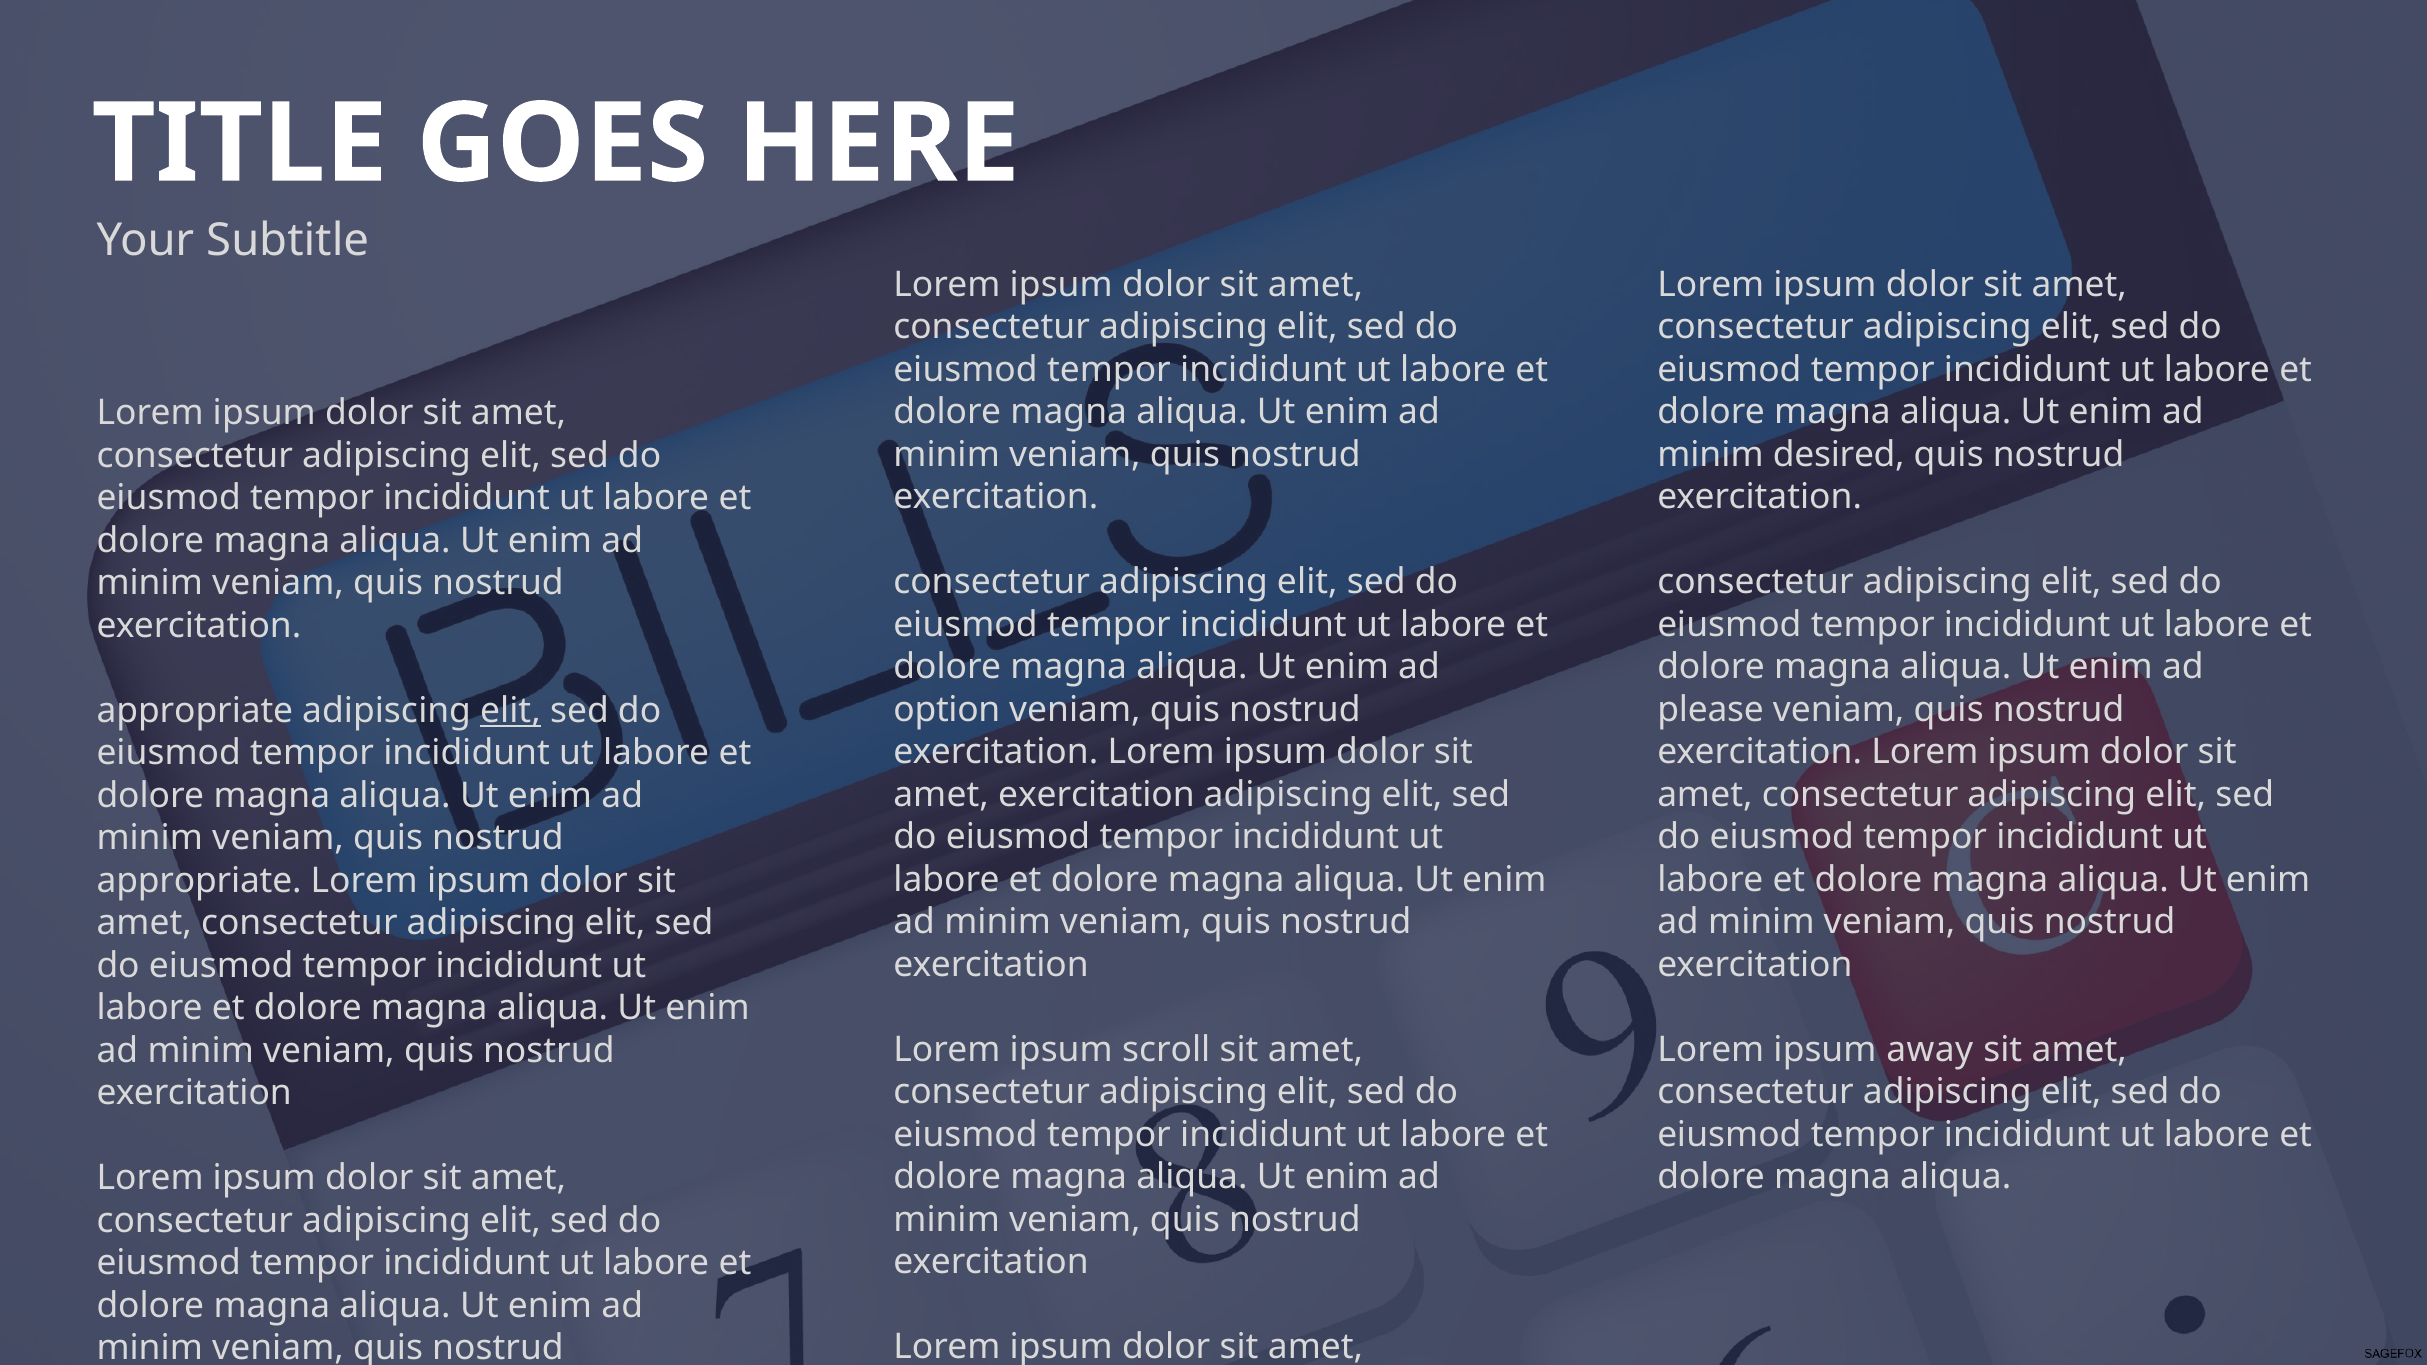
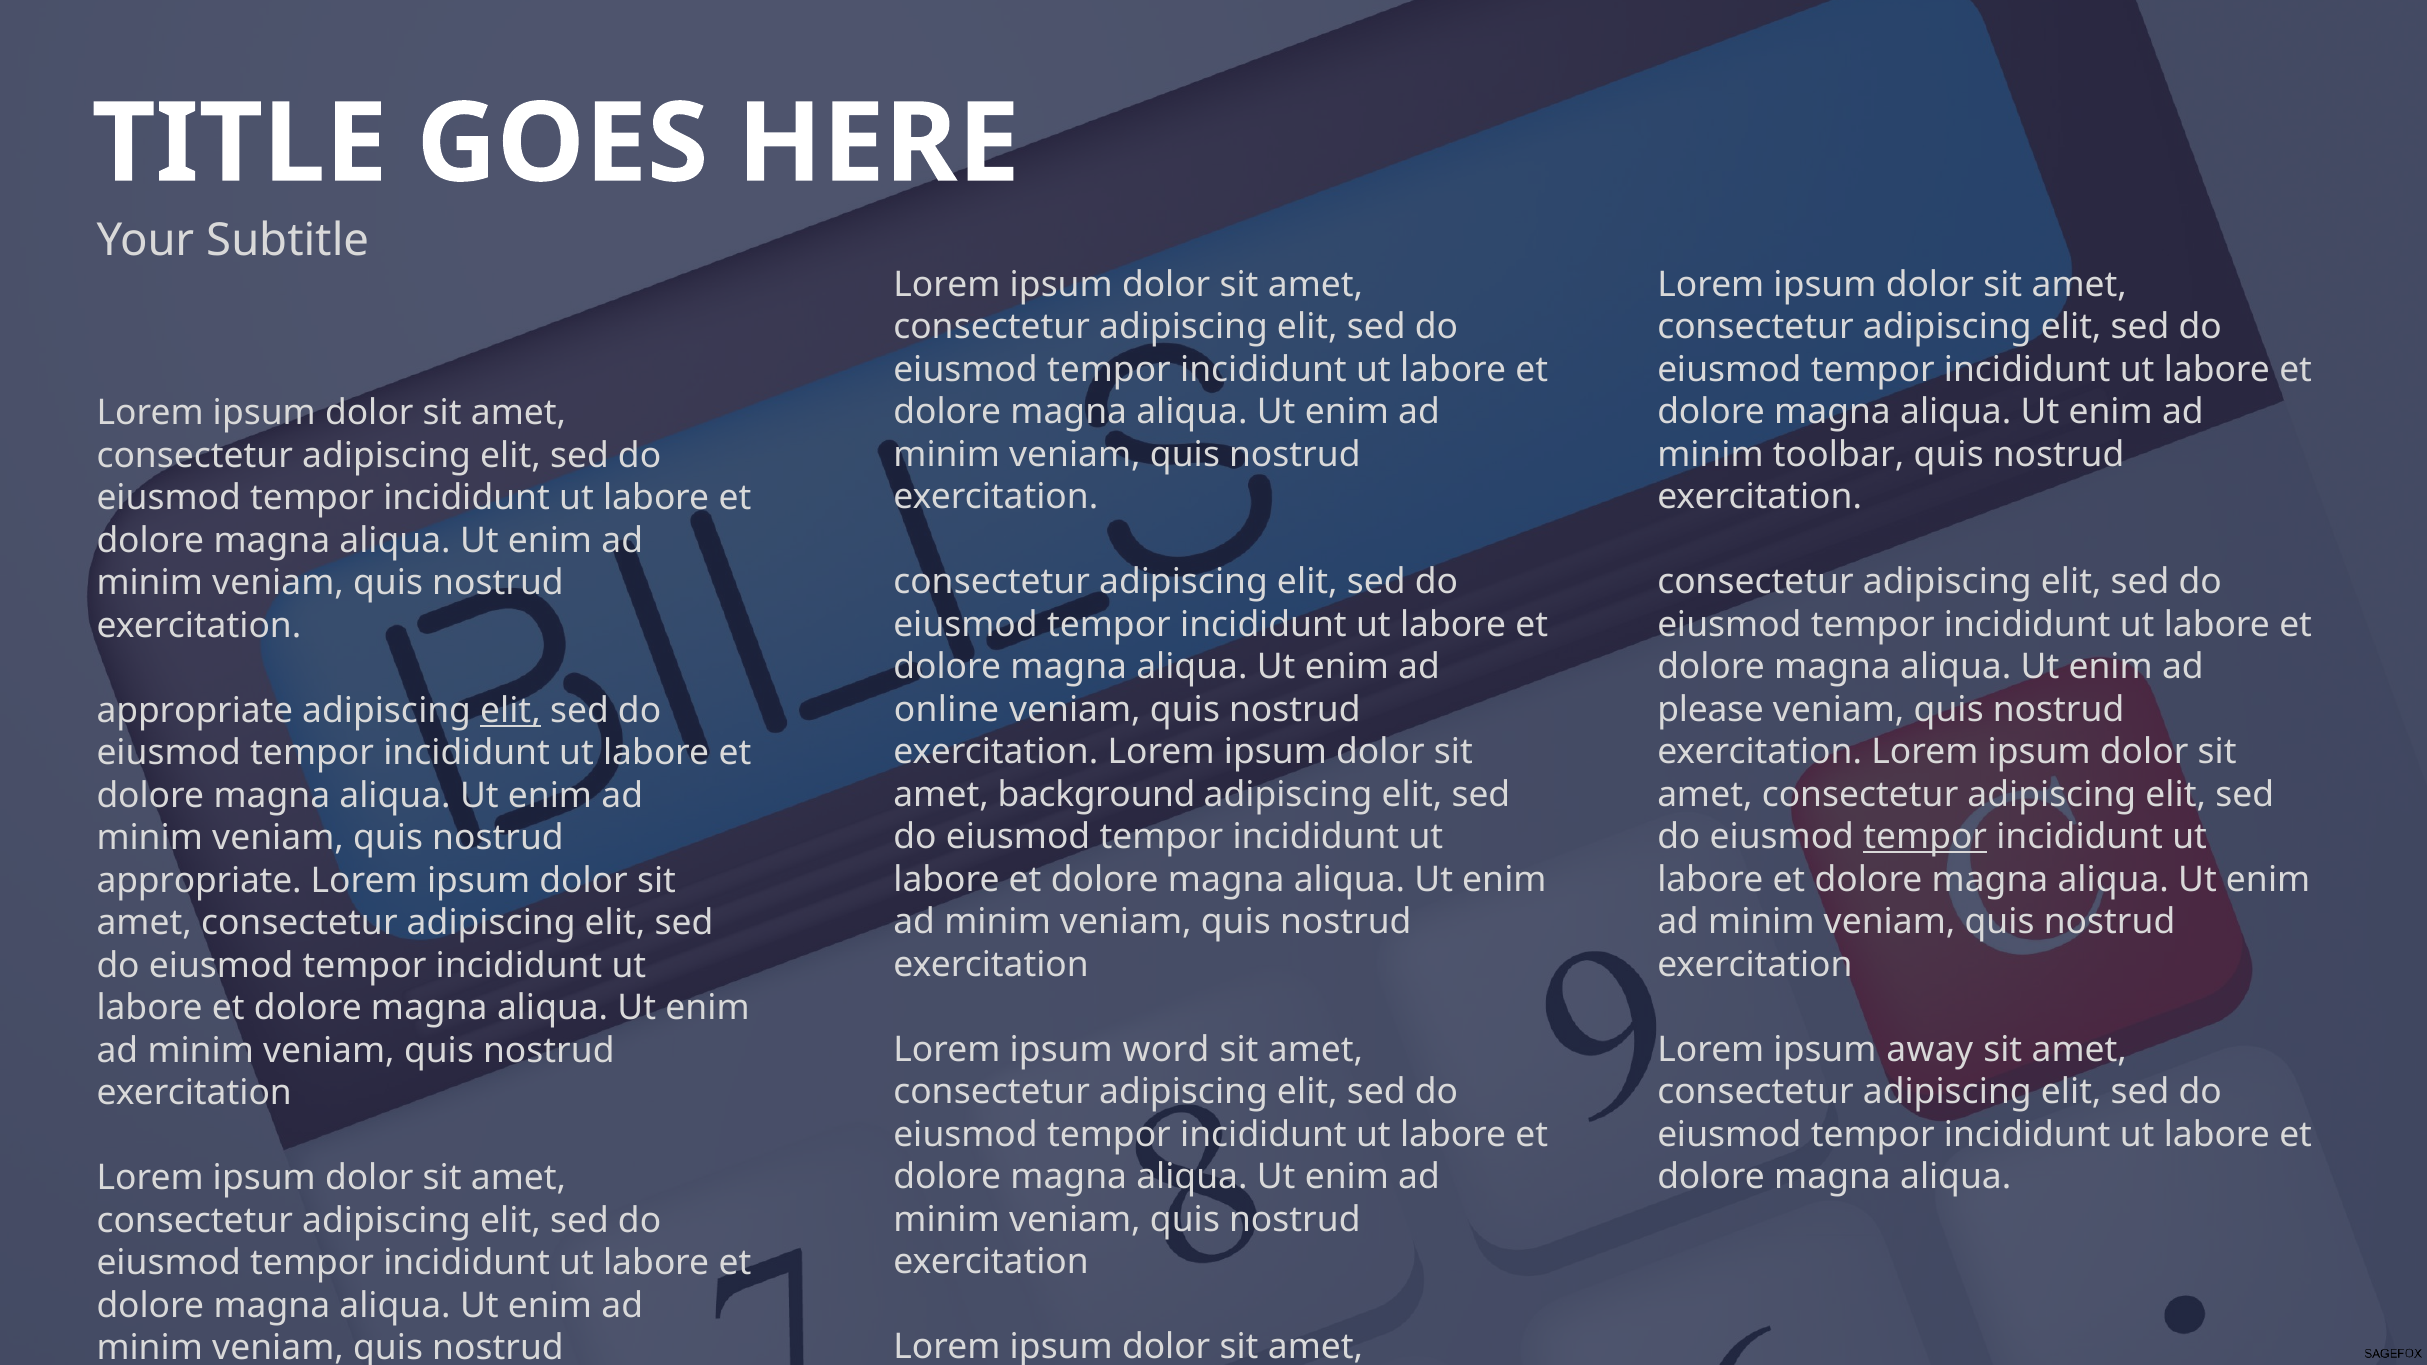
desired: desired -> toolbar (1839, 455)
option: option -> online (947, 710)
amet exercitation: exercitation -> background (1097, 795)
tempor underline: none -> present (1925, 837)
scroll: scroll -> word (1166, 1049)
